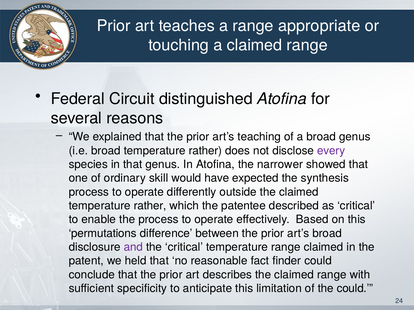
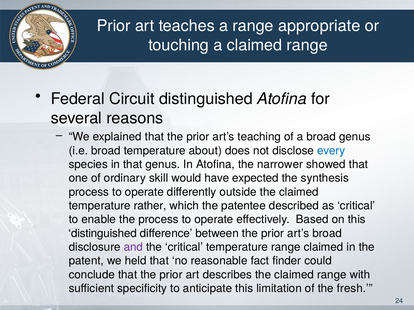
broad temperature rather: rather -> about (205, 151)
every colour: purple -> blue (331, 151)
permutations: permutations -> distinguished (103, 234)
the could: could -> fresh (355, 289)
